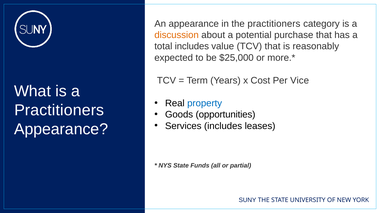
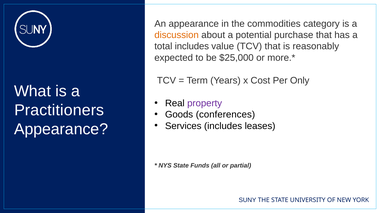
the practitioners: practitioners -> commodities (274, 24)
Vice: Vice -> Only (300, 81)
property colour: blue -> purple (205, 104)
opportunities: opportunities -> conferences (225, 115)
